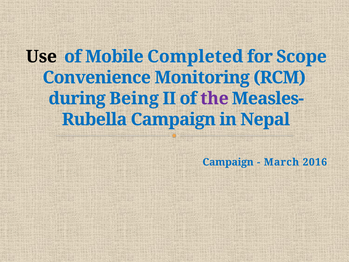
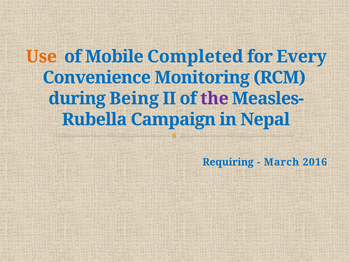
Use colour: black -> orange (41, 57)
Scope: Scope -> Every (302, 57)
Campaign: Campaign -> Requiring (228, 162)
